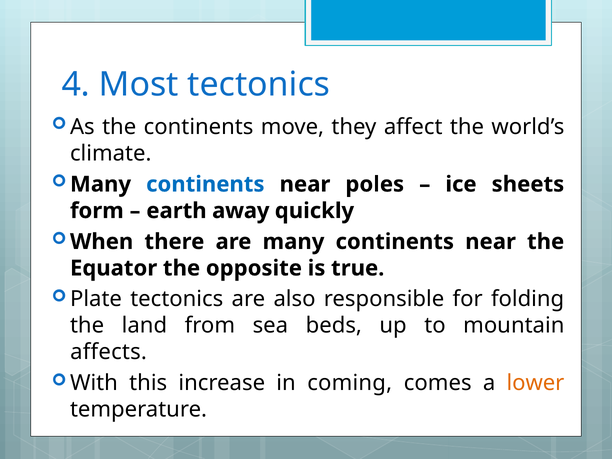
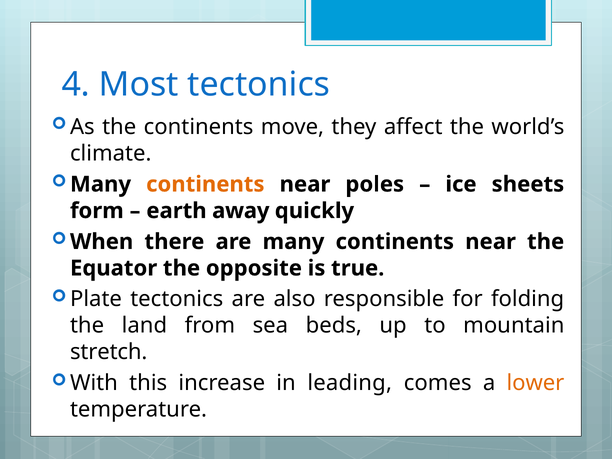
continents colour: blue -> orange (205, 184)
affects: affects -> stretch (109, 352)
coming: coming -> leading (350, 383)
